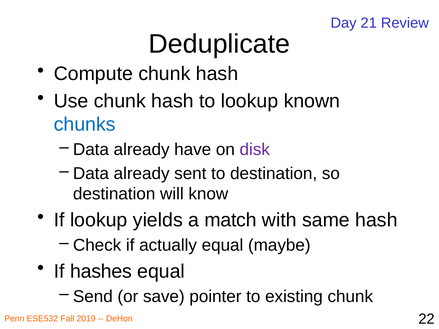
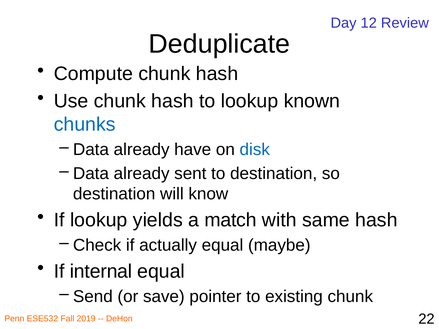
21: 21 -> 12 (369, 23)
disk colour: purple -> blue (255, 150)
hashes: hashes -> internal (101, 271)
